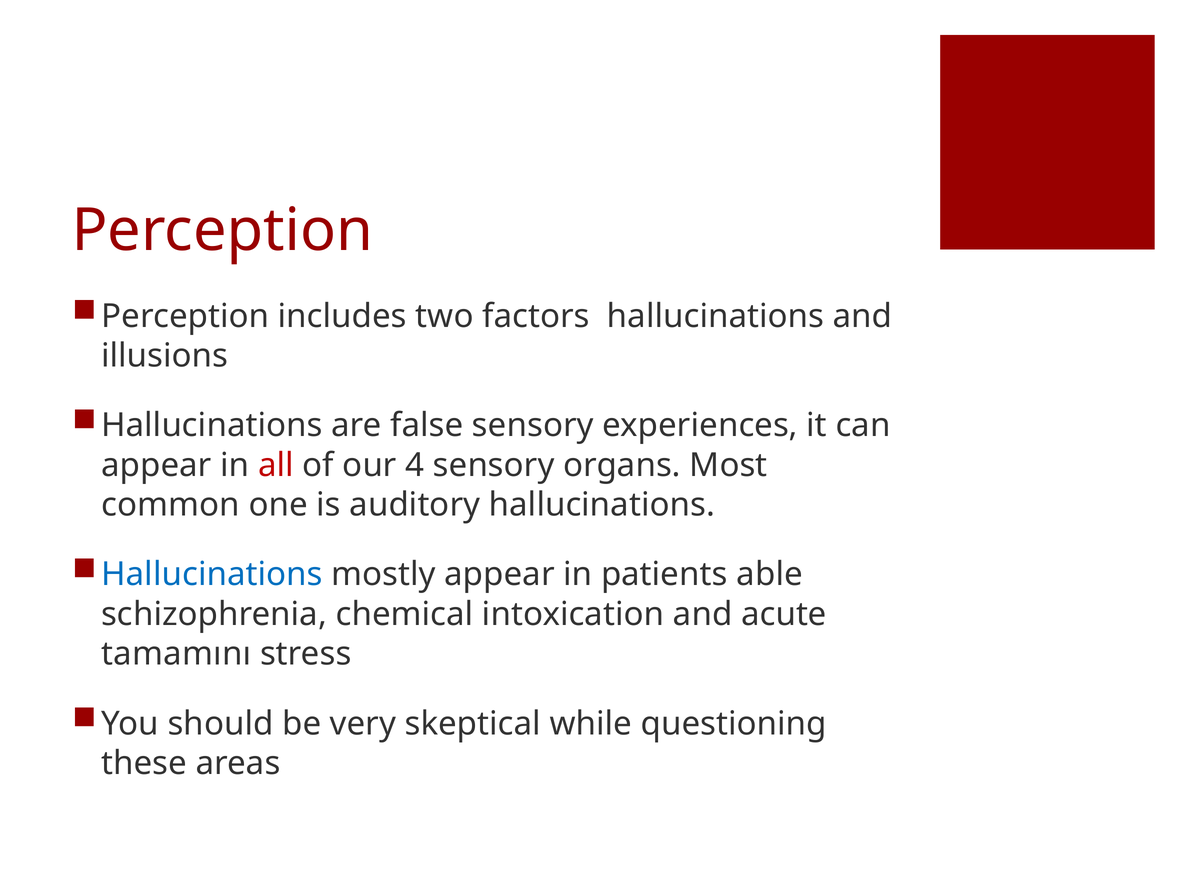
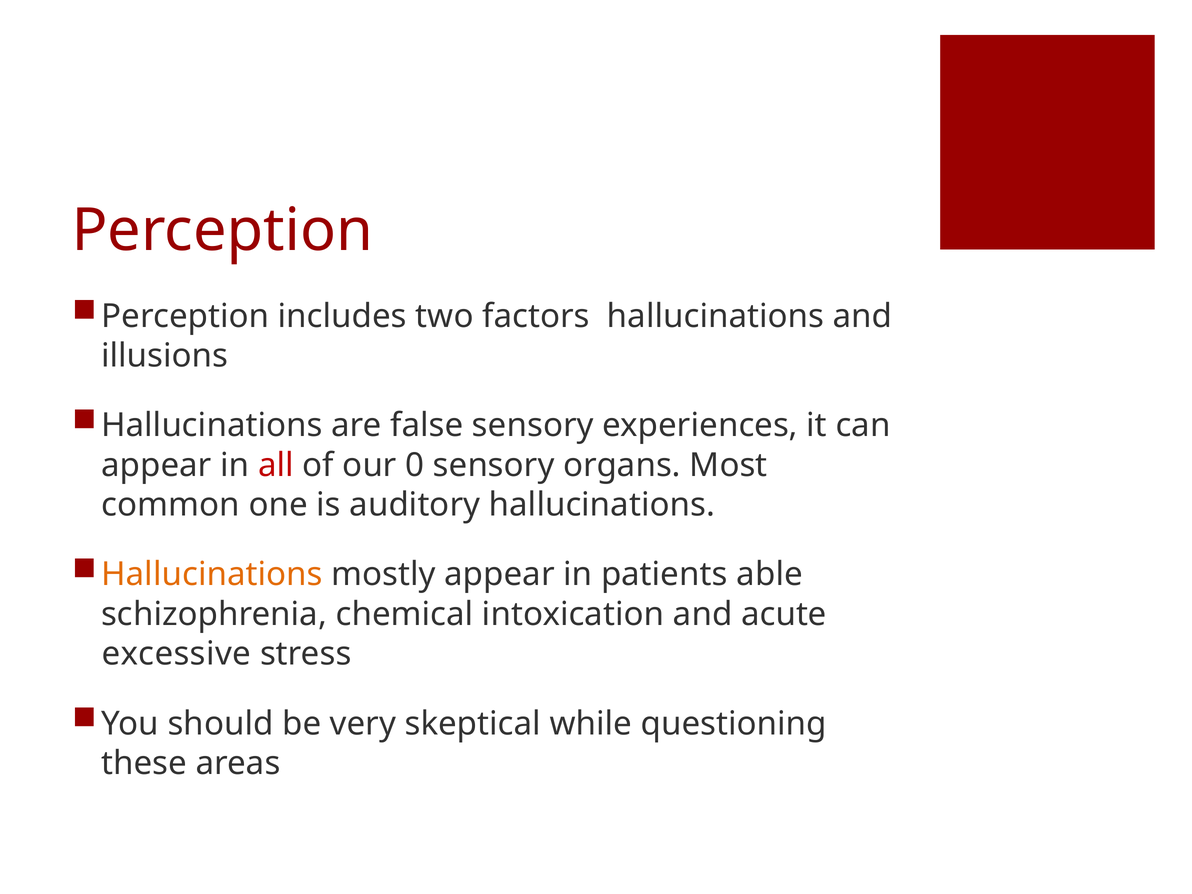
4: 4 -> 0 (415, 465)
Hallucinations colour: blue -> orange (212, 575)
tamamını: tamamını -> excessive (176, 654)
